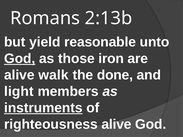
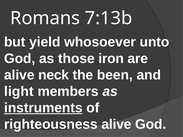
2:13b: 2:13b -> 7:13b (108, 18)
reasonable: reasonable -> whosoever (100, 42)
God underline: present -> none (20, 59)
walk: walk -> neck (54, 75)
done: done -> been (115, 75)
